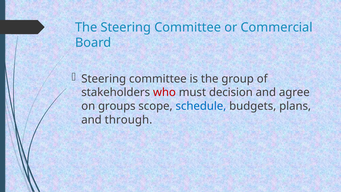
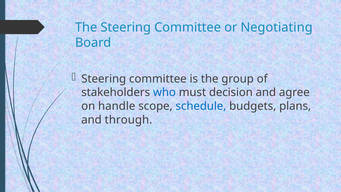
Commercial: Commercial -> Negotiating (277, 27)
who colour: red -> blue (164, 92)
groups: groups -> handle (117, 106)
